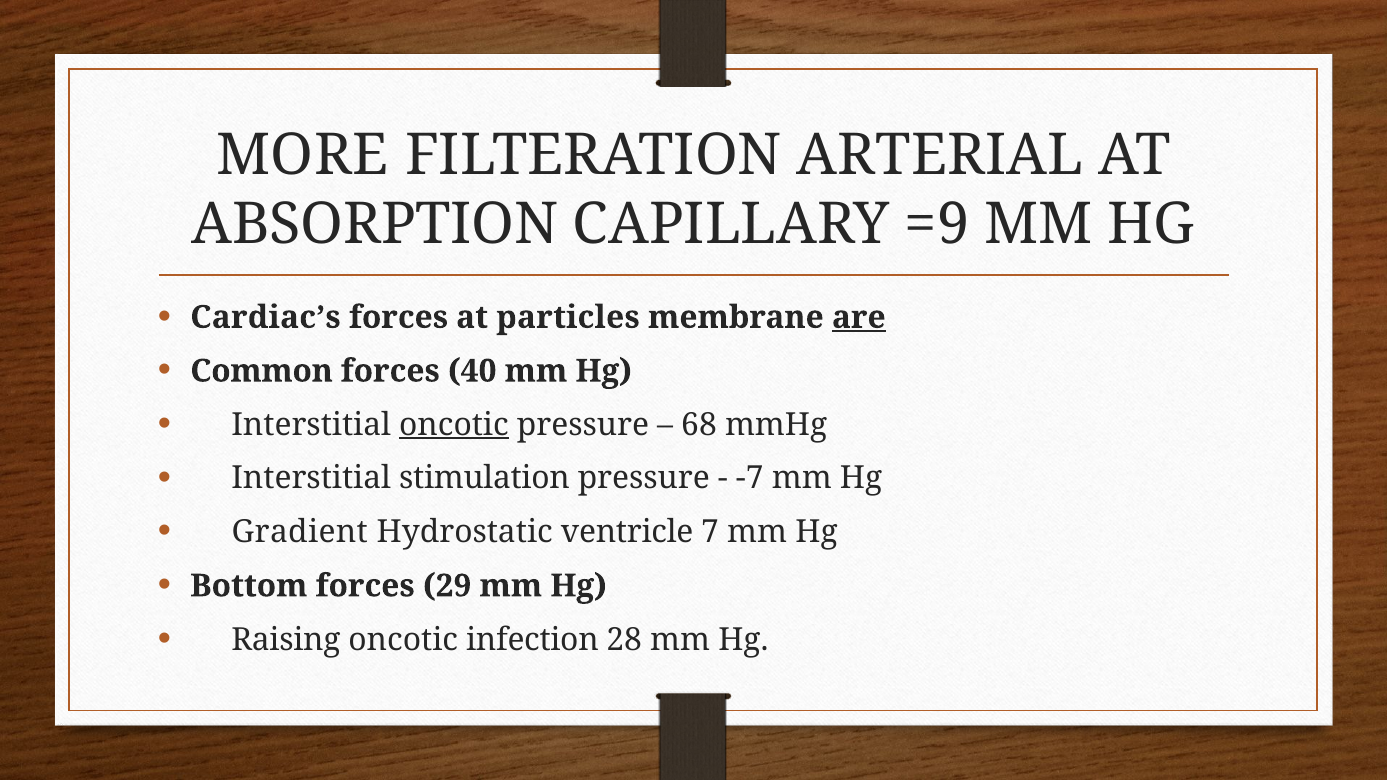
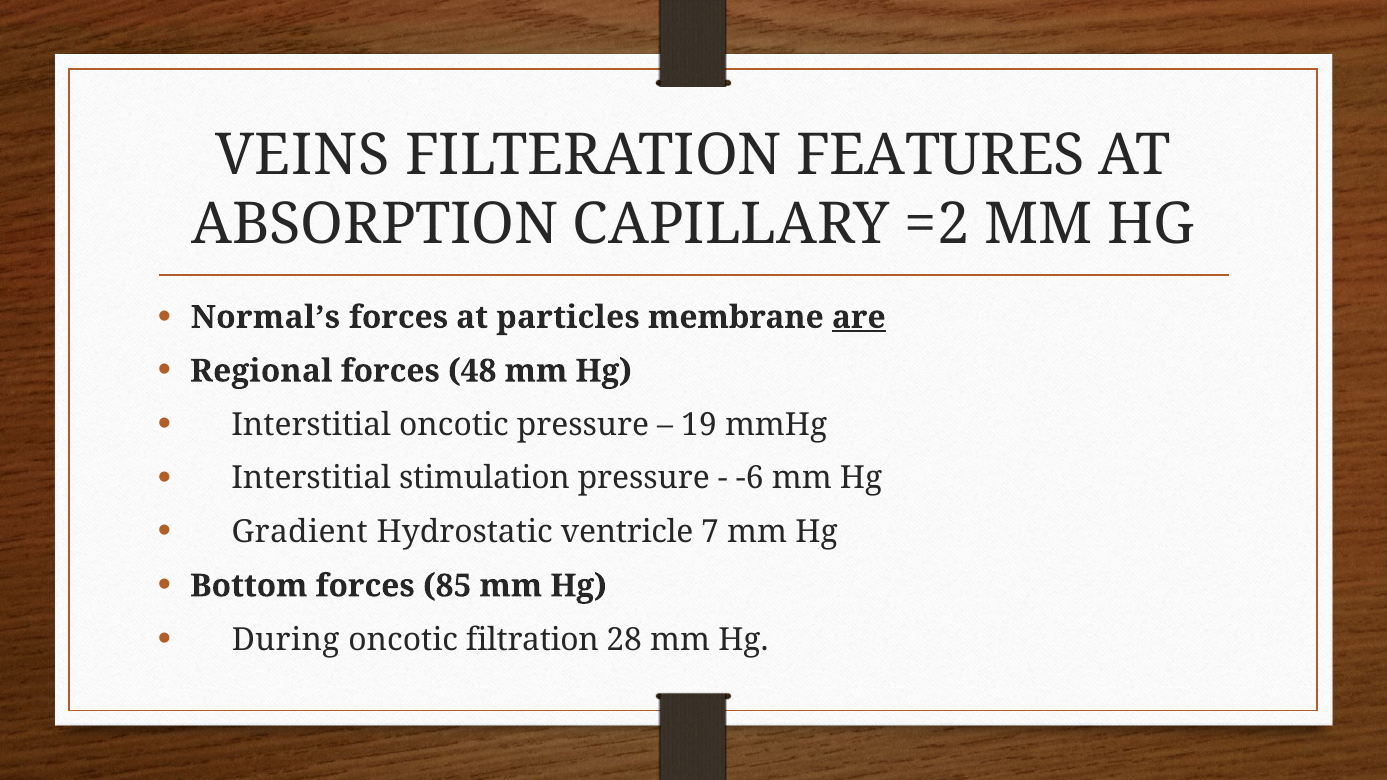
MORE: MORE -> VEINS (302, 156)
ARTERIAL: ARTERIAL -> FEATURES (941, 156)
=9: =9 -> =2 (937, 225)
Cardiac’s: Cardiac’s -> Normal’s (265, 317)
Common: Common -> Regional (261, 371)
40: 40 -> 48 (472, 371)
oncotic underline: present -> none (454, 425)
68: 68 -> 19 (699, 425)
-7: -7 -> -6 (750, 479)
29: 29 -> 85 (447, 586)
Raising: Raising -> During (286, 640)
infection: infection -> filtration (532, 640)
